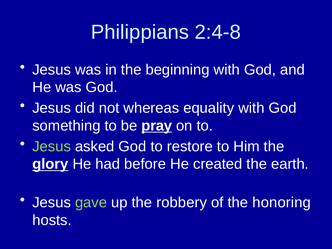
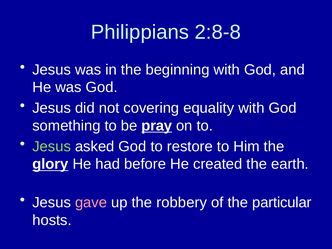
2:4-8: 2:4-8 -> 2:8-8 (218, 32)
whereas: whereas -> covering (151, 108)
gave colour: light green -> pink (91, 202)
honoring: honoring -> particular (282, 202)
